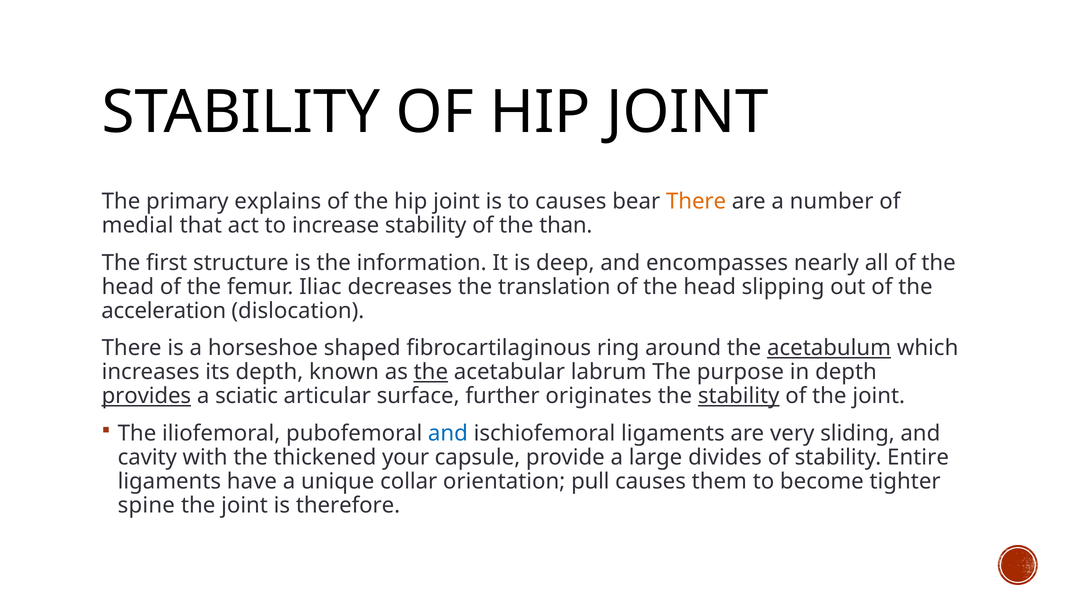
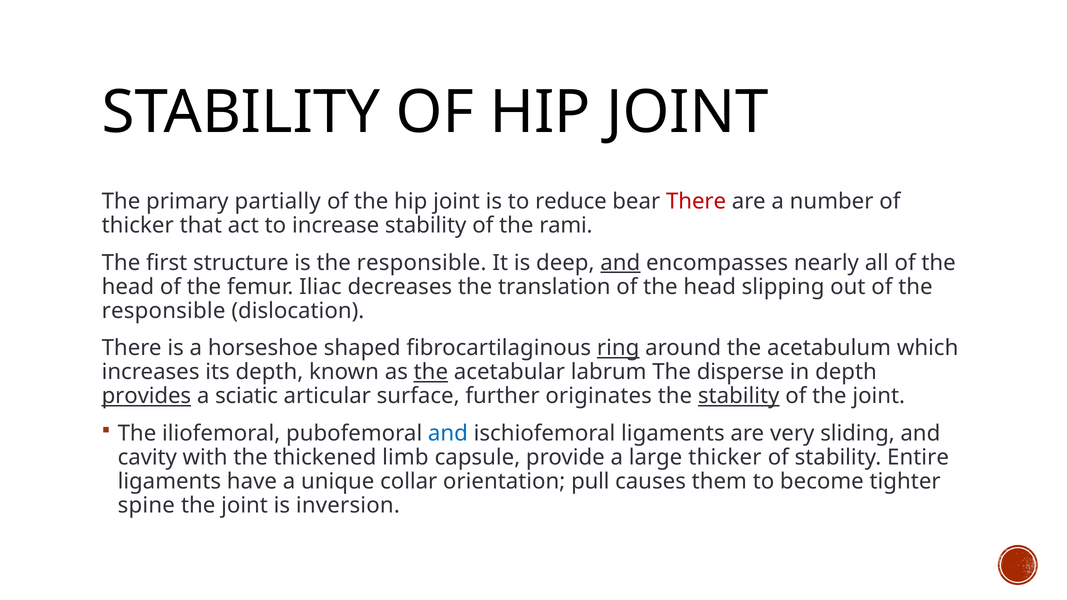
explains: explains -> partially (278, 202)
to causes: causes -> reduce (571, 202)
There colour: orange -> red (696, 202)
medial: medial -> thicker (138, 226)
than: than -> rami (566, 226)
is the information: information -> responsible (422, 263)
and underline: none -> present (620, 263)
acceleration: acceleration -> responsible (164, 311)
ring underline: none -> present (618, 348)
acetabulum underline: present -> none (829, 348)
purpose: purpose -> disperse (740, 372)
your: your -> limb (405, 458)
large divides: divides -> thicker (725, 458)
therefore: therefore -> inversion (348, 506)
